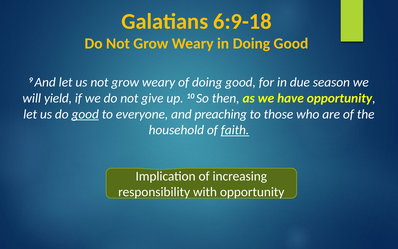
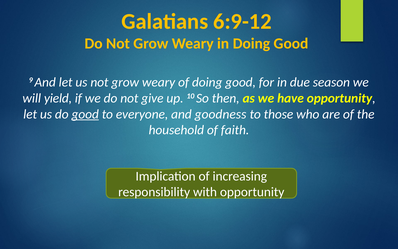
6:9-18: 6:9-18 -> 6:9-12 (242, 21)
preaching: preaching -> goodness (221, 114)
faith underline: present -> none (235, 130)
